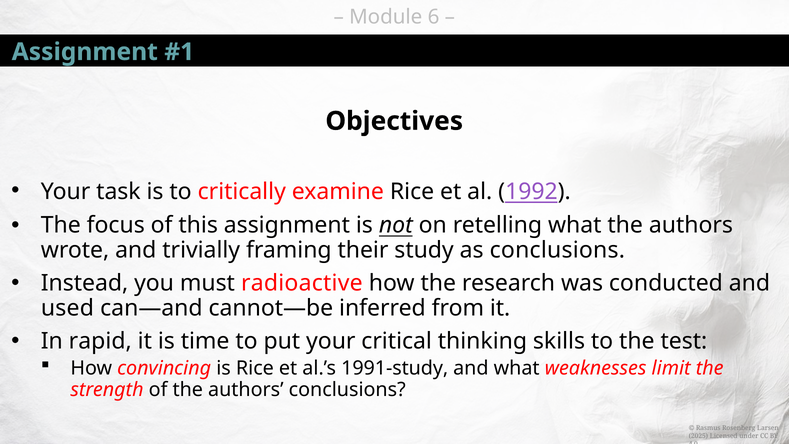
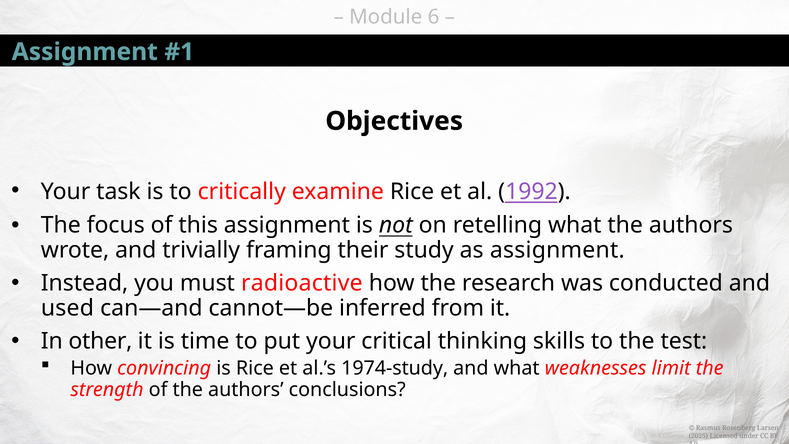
as conclusions: conclusions -> assignment (557, 250)
rapid: rapid -> other (100, 341)
1991-study: 1991-study -> 1974-study (395, 368)
